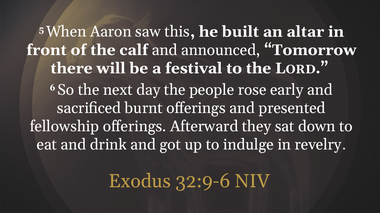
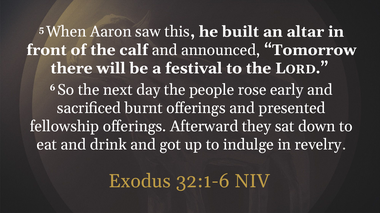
32:9-6: 32:9-6 -> 32:1-6 (203, 182)
